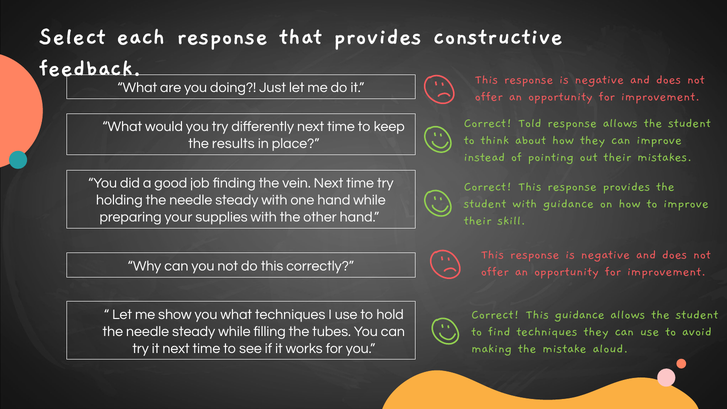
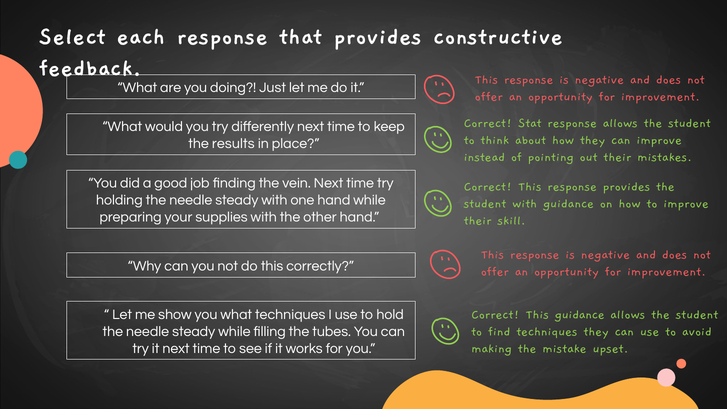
Told: Told -> Stat (530, 122)
aloud: aloud -> upset (611, 348)
